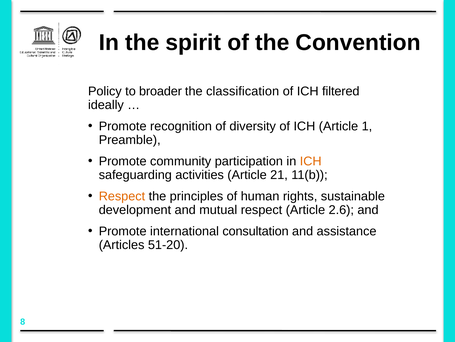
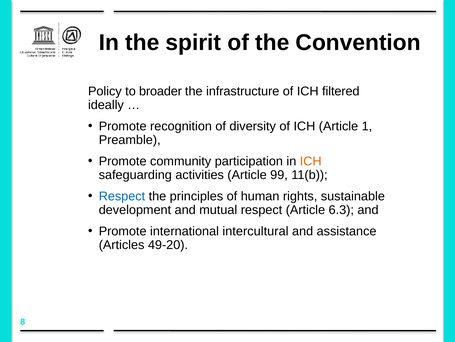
classification: classification -> infrastructure (243, 91)
21: 21 -> 99 (279, 174)
Respect colour: orange -> blue (122, 196)
2.6: 2.6 -> 6.3 (341, 209)
consultation: consultation -> intercultural (255, 231)
51-20: 51-20 -> 49-20 (168, 244)
